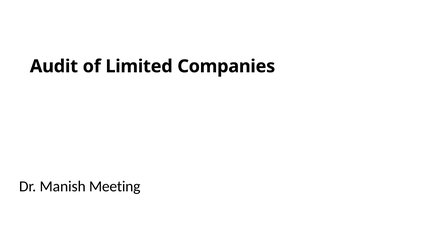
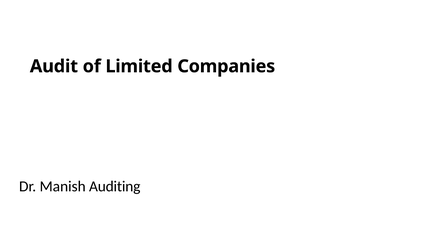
Meeting: Meeting -> Auditing (115, 187)
